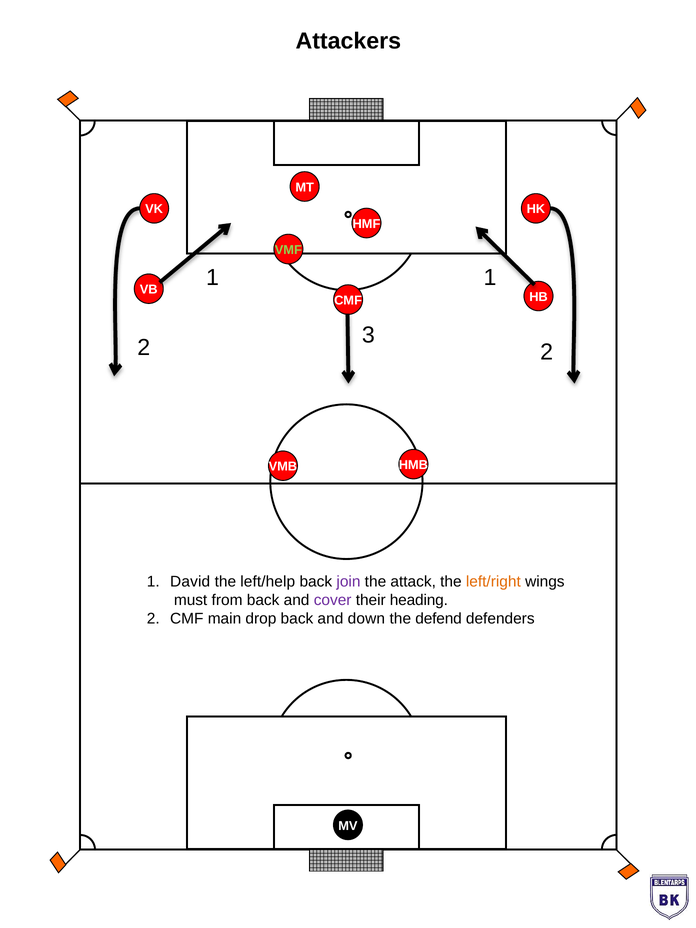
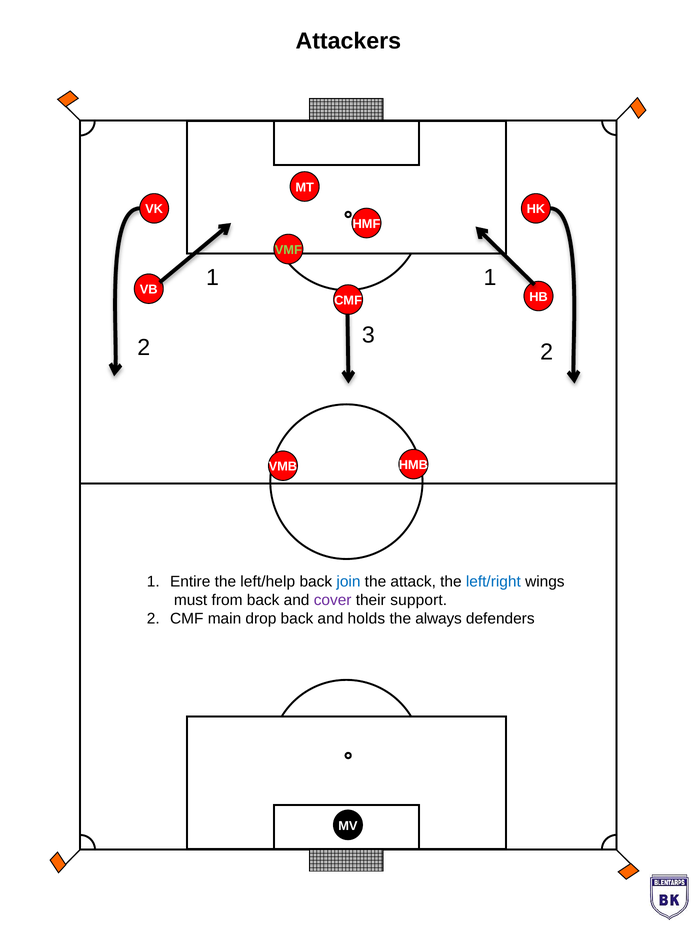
David: David -> Entire (190, 582)
join colour: purple -> blue (348, 582)
left/right colour: orange -> blue (493, 582)
heading: heading -> support (419, 600)
down: down -> holds (366, 619)
defend: defend -> always (439, 619)
